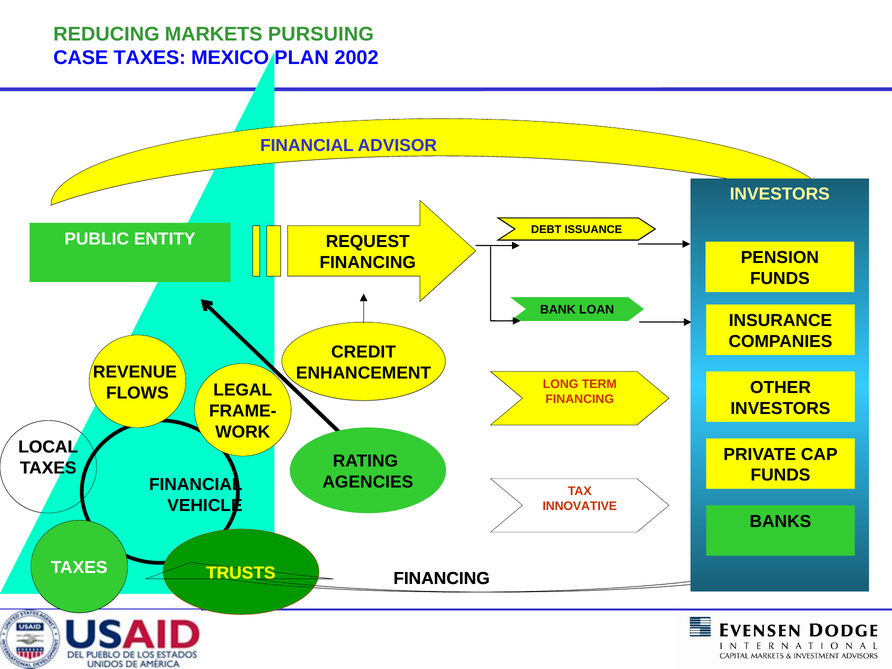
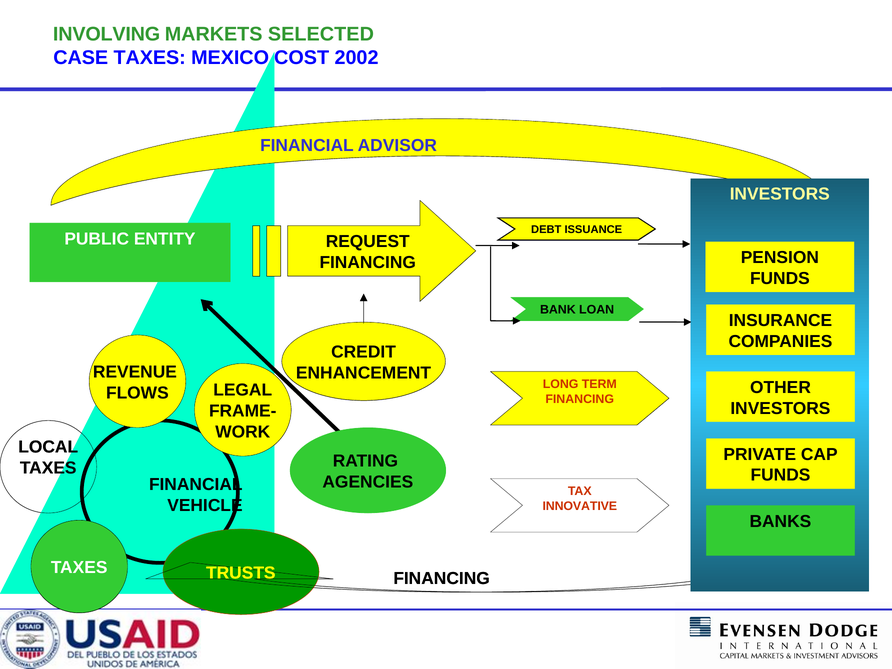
REDUCING: REDUCING -> INVOLVING (107, 34)
PURSUING: PURSUING -> SELECTED (321, 34)
MEXICO PLAN: PLAN -> COST (302, 58)
